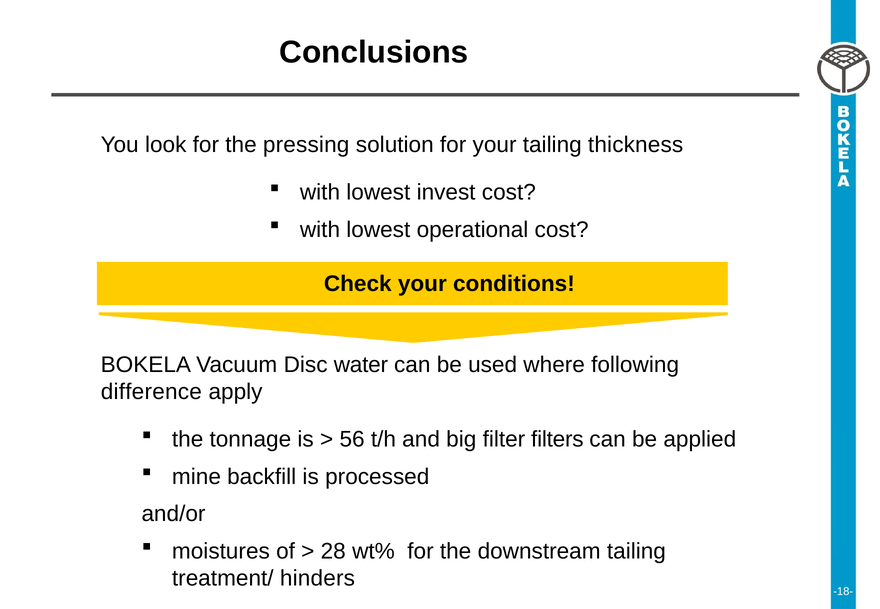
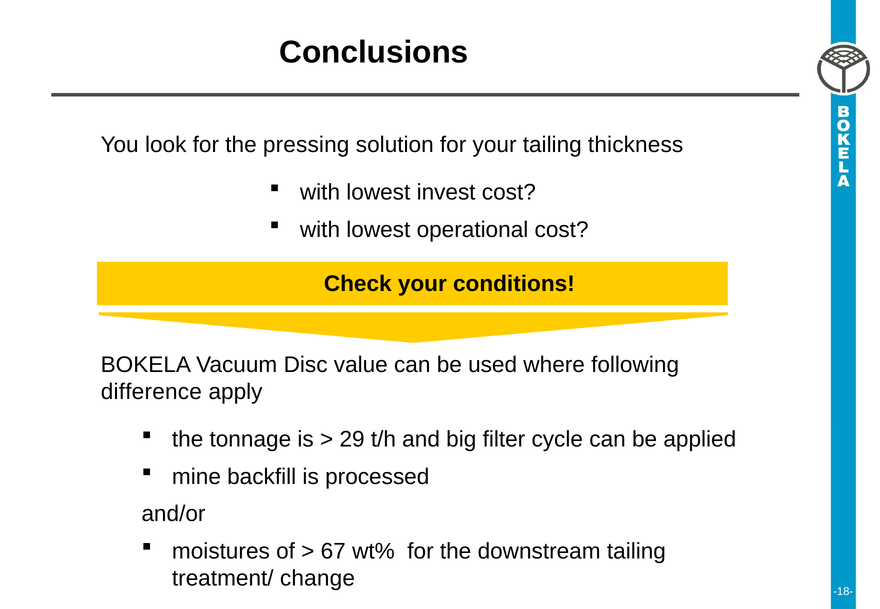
water: water -> value (361, 365)
56: 56 -> 29 (352, 440)
filters: filters -> cycle (557, 440)
28: 28 -> 67 (333, 551)
hinders: hinders -> change (317, 578)
